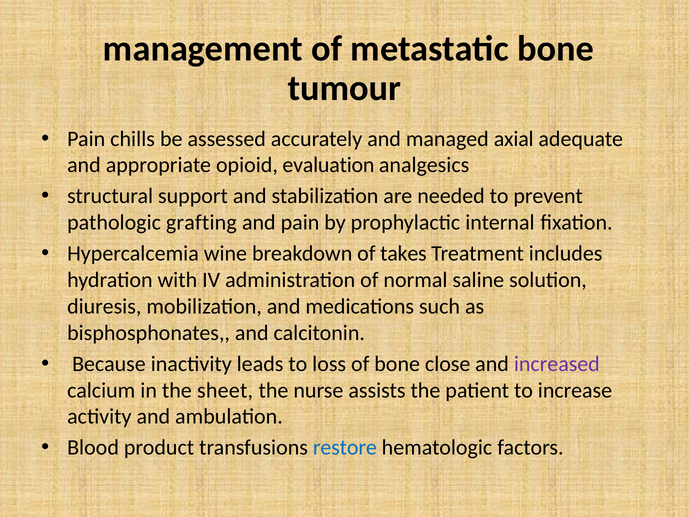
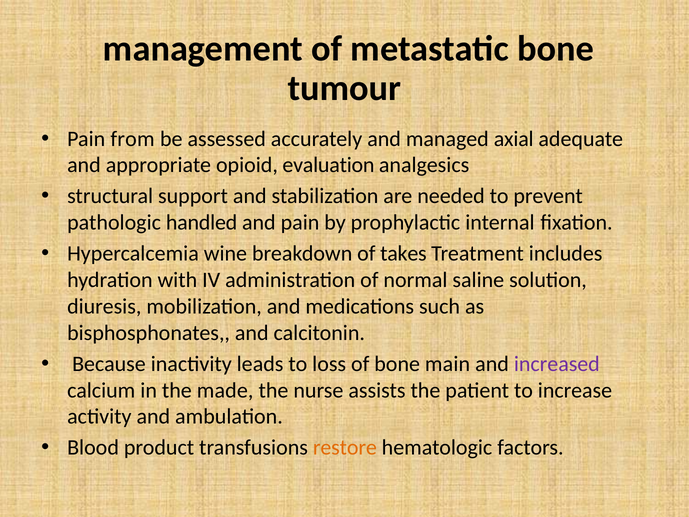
chills: chills -> from (132, 139)
grafting: grafting -> handled (202, 223)
close: close -> main (448, 364)
sheet: sheet -> made (225, 390)
restore colour: blue -> orange (345, 447)
